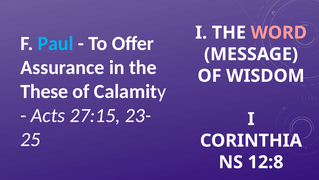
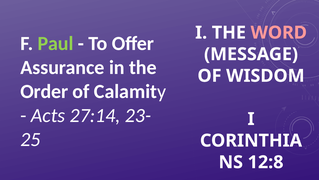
Paul colour: light blue -> light green (56, 43)
These: These -> Order (44, 91)
27:15: 27:15 -> 27:14 (95, 115)
